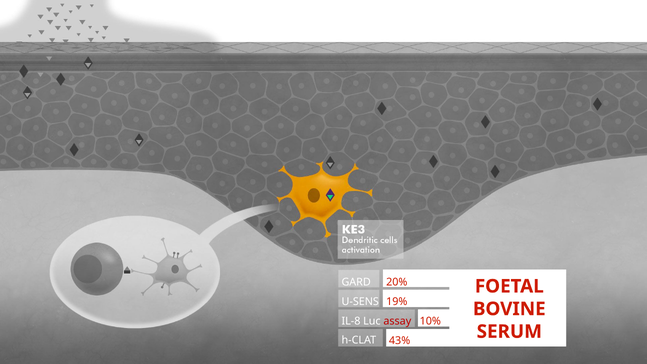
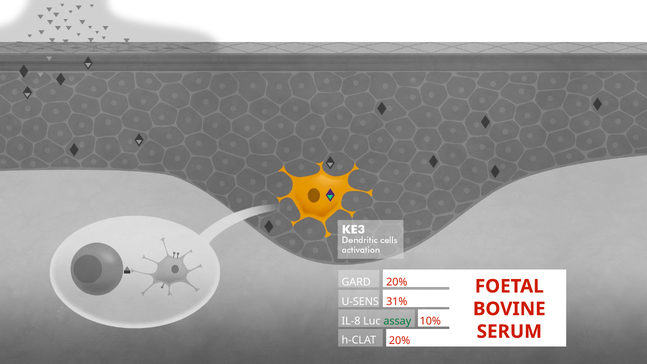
19%: 19% -> 31% (397, 302)
assay colour: red -> green (397, 321)
43%: 43% -> 20% (400, 341)
